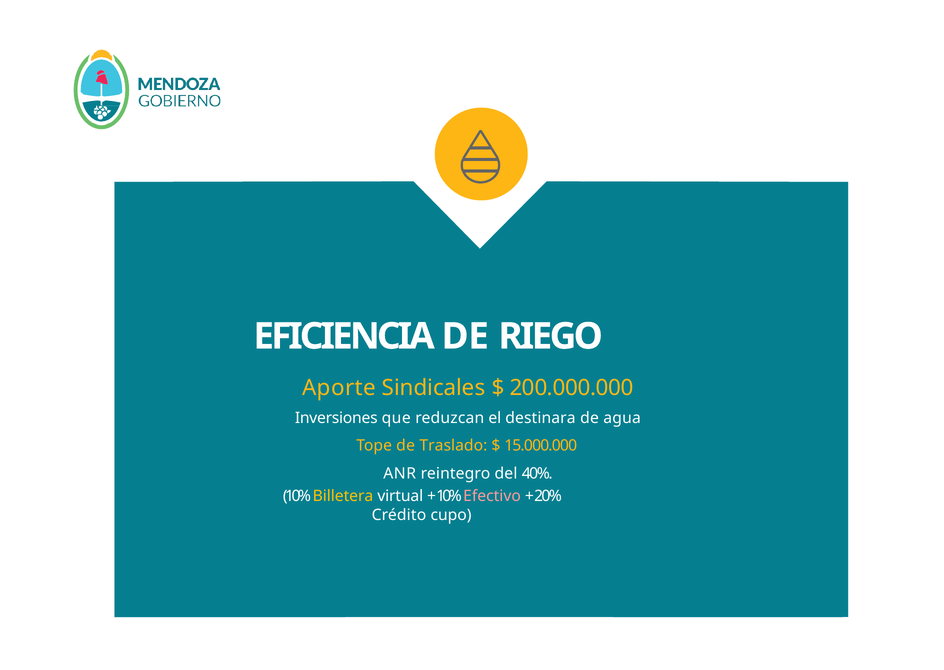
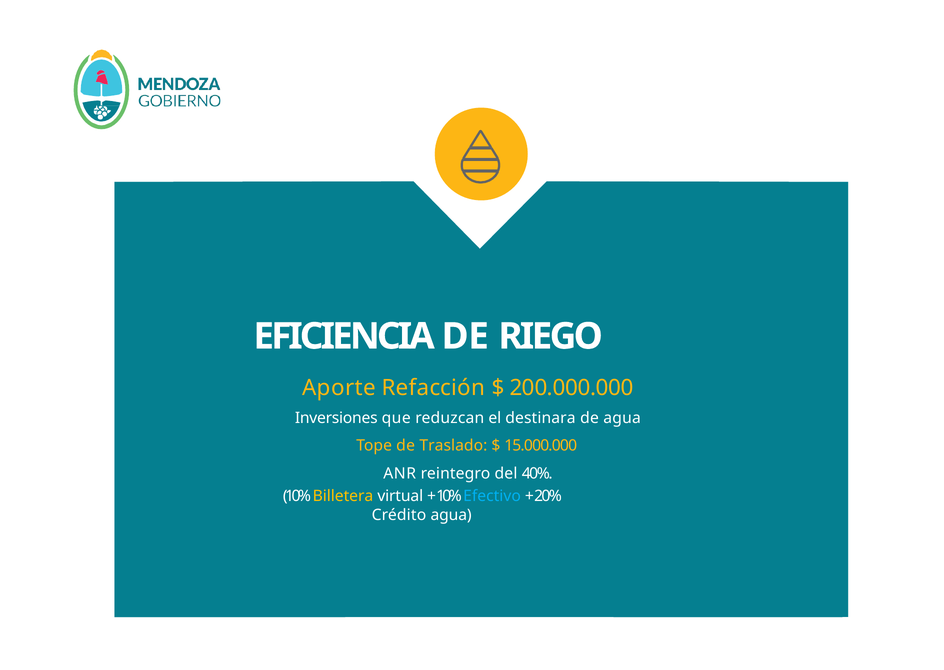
Sindicales: Sindicales -> Refacción (433, 387)
Efectivo colour: pink -> light blue (492, 496)
Crédito cupo: cupo -> agua (451, 515)
